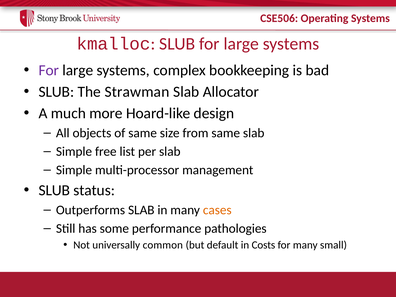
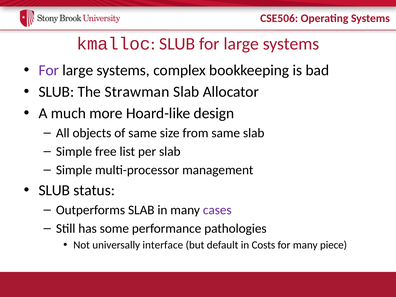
cases colour: orange -> purple (217, 210)
common: common -> interface (163, 245)
small: small -> piece (334, 245)
